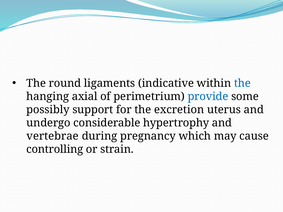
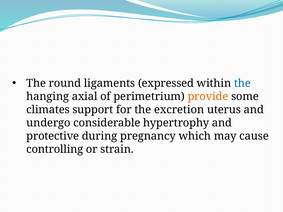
indicative: indicative -> expressed (166, 83)
provide colour: blue -> orange (208, 97)
possibly: possibly -> climates (48, 110)
vertebrae: vertebrae -> protective (53, 136)
